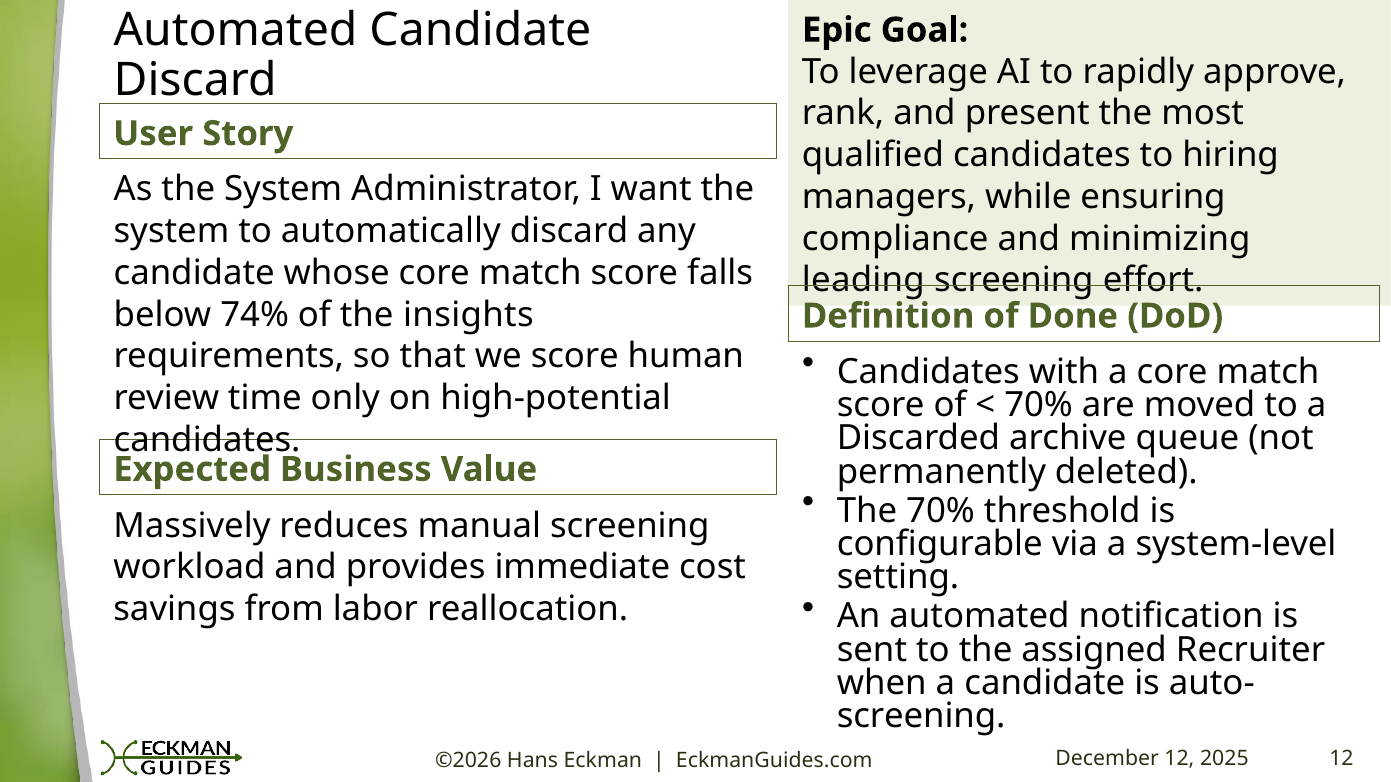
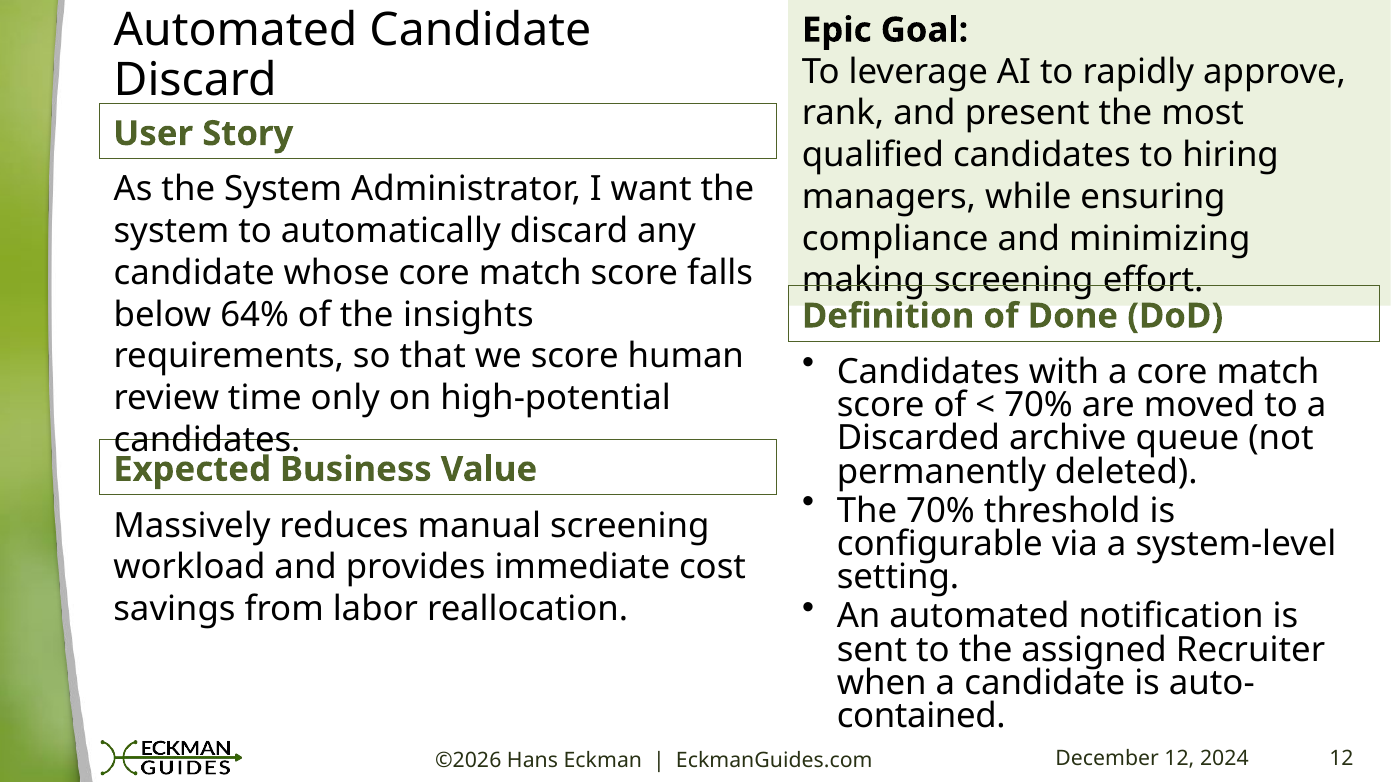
leading: leading -> making (863, 280)
74%: 74% -> 64% (255, 315)
screening: screening -> contained (921, 717)
2025: 2025 -> 2024 (1224, 759)
